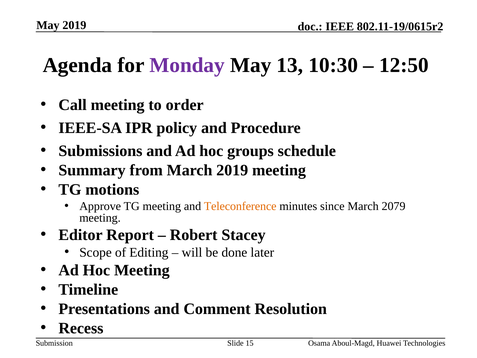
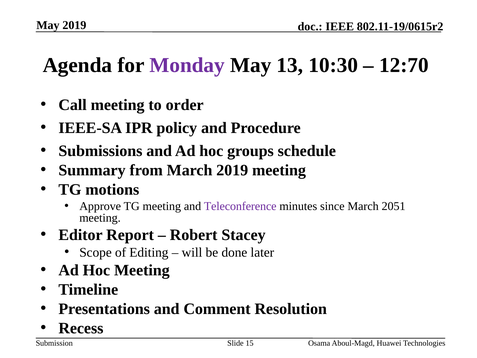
12:50: 12:50 -> 12:70 (404, 65)
Teleconference colour: orange -> purple (240, 206)
2079: 2079 -> 2051 (394, 206)
